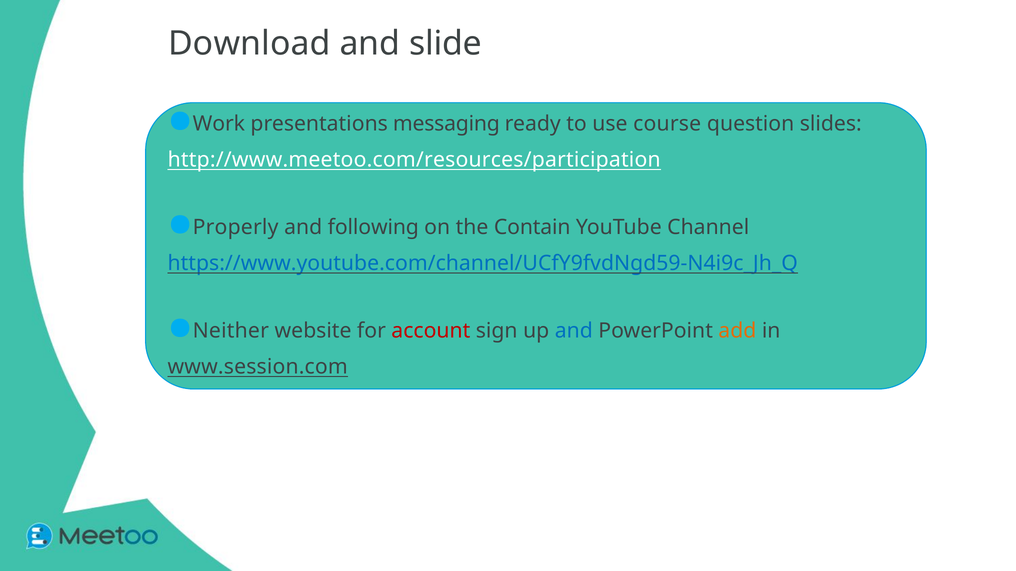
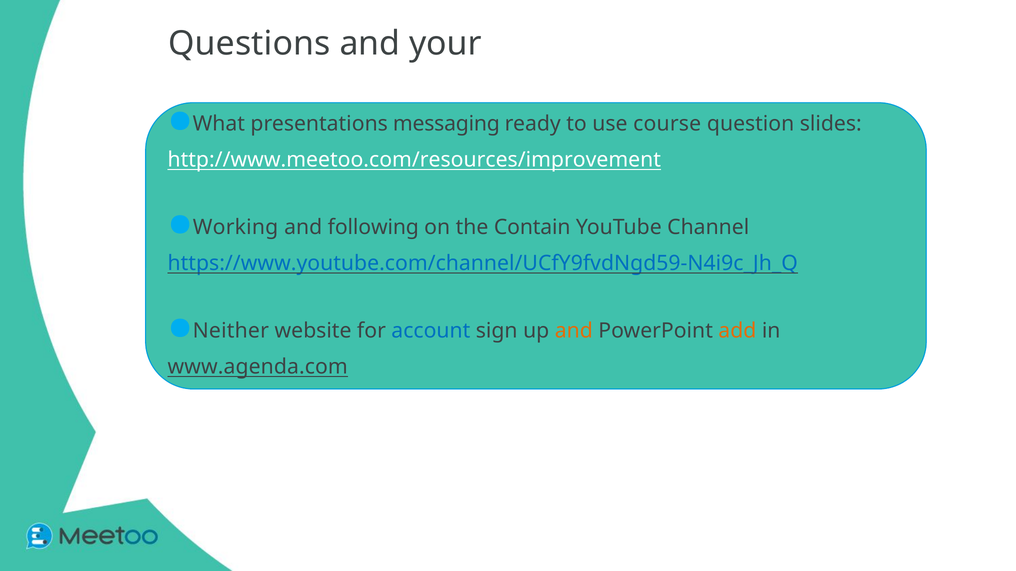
Download: Download -> Questions (249, 44)
slide: slide -> your (445, 44)
Work: Work -> What (219, 124)
http://www.meetoo.com/resources/participation: http://www.meetoo.com/resources/participation -> http://www.meetoo.com/resources/improvement (414, 160)
Properly: Properly -> Working (236, 227)
account colour: red -> blue (431, 331)
and colour: blue -> orange (574, 331)
www.session.com: www.session.com -> www.agenda.com (258, 367)
